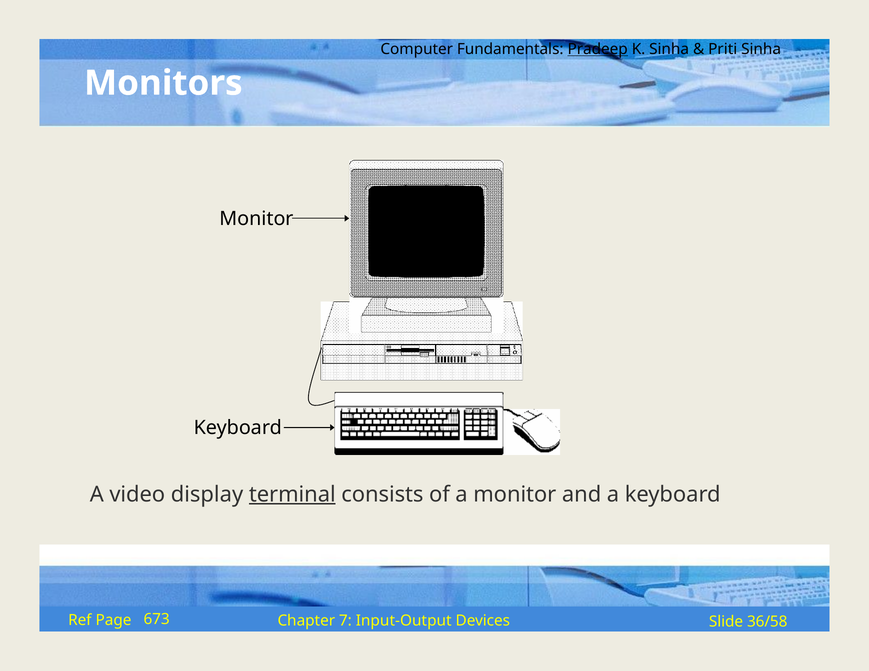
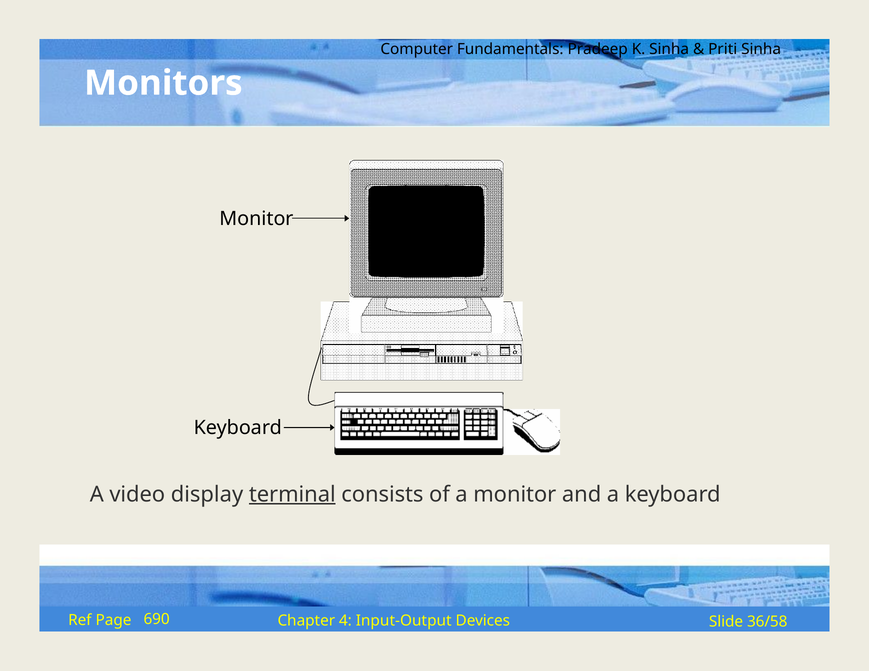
Pradeep underline: present -> none (598, 49)
673: 673 -> 690 (157, 620)
7: 7 -> 4 (345, 621)
